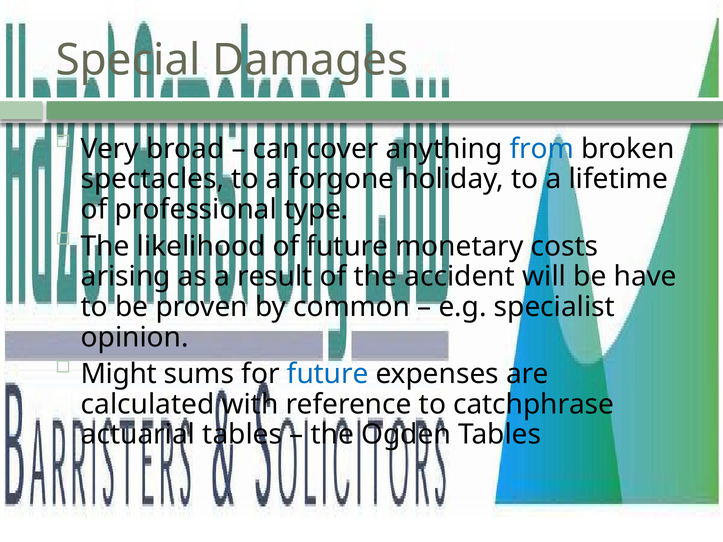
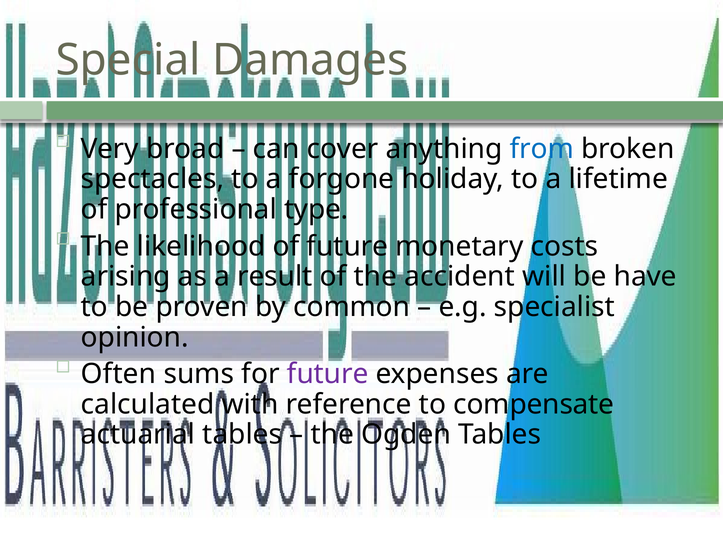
Might: Might -> Often (119, 374)
future colour: blue -> purple (328, 374)
catchphrase: catchphrase -> compensate (534, 405)
